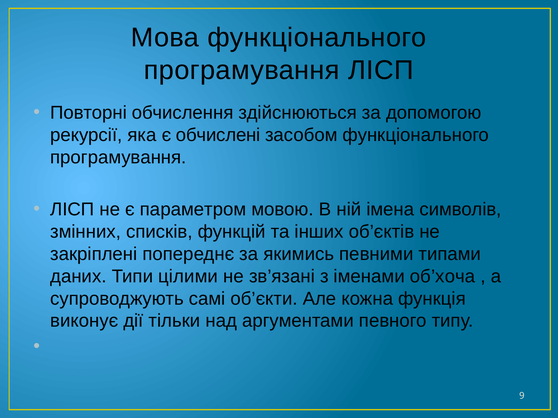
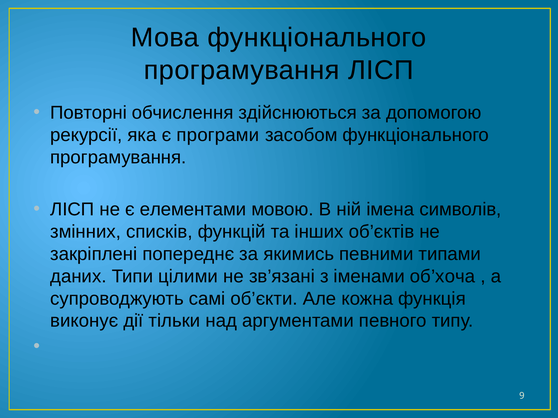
обчислені: обчислені -> програми (218, 135)
параметром: параметром -> елементами (193, 210)
